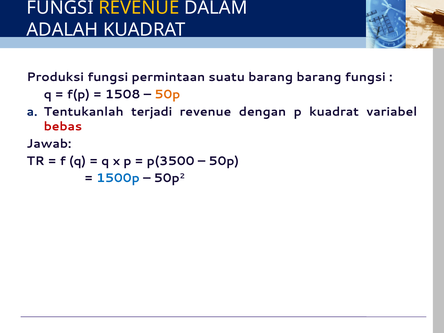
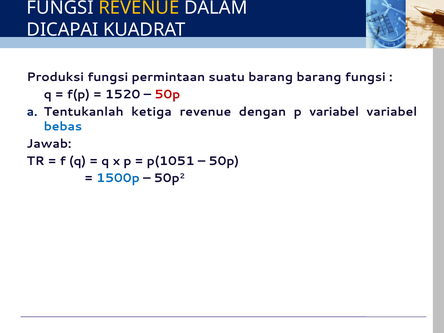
ADALAH: ADALAH -> DICAPAI (62, 30)
1508: 1508 -> 1520 (123, 94)
50p colour: orange -> red (167, 94)
terjadi: terjadi -> ketiga (152, 112)
p kuadrat: kuadrat -> variabel (334, 112)
bebas colour: red -> blue (63, 126)
p(3500: p(3500 -> p(1051 (171, 161)
